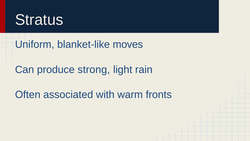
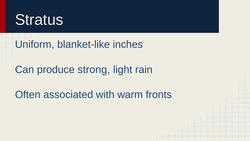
moves: moves -> inches (128, 44)
